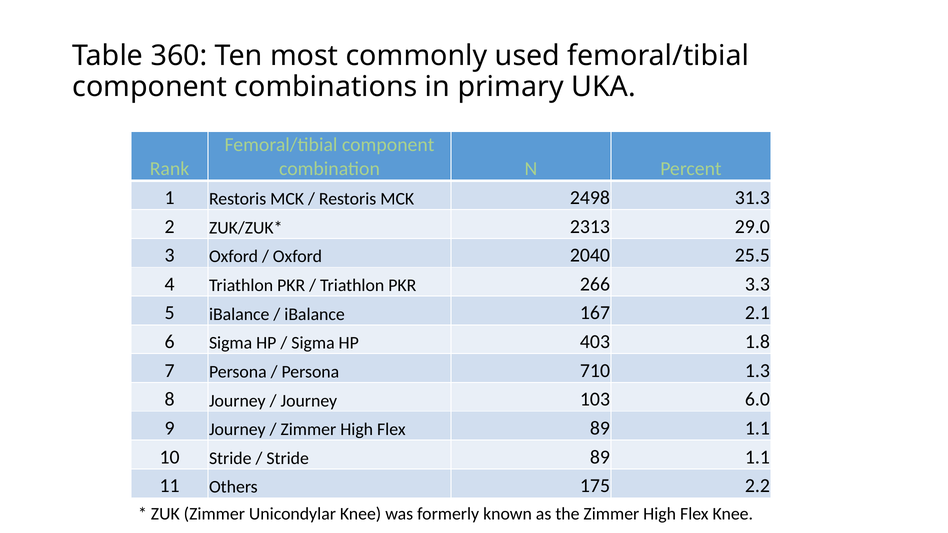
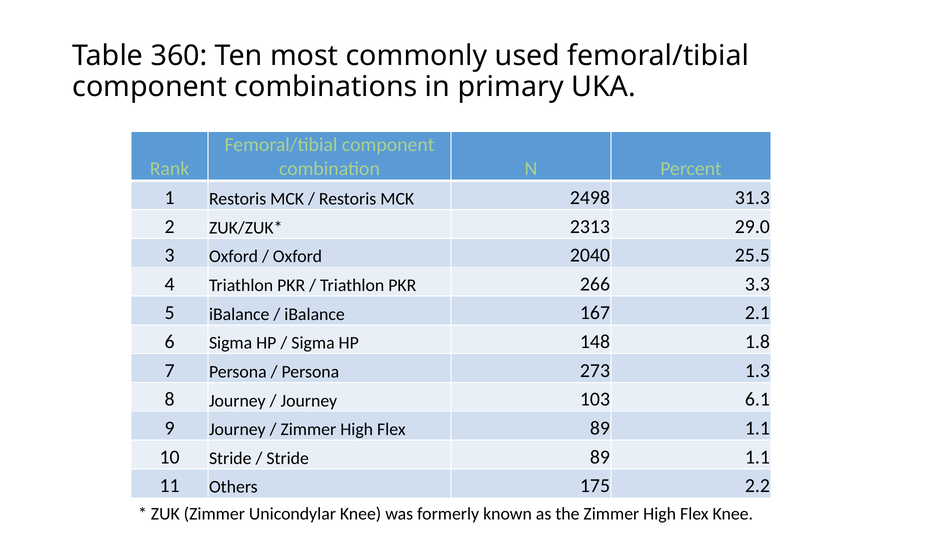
403: 403 -> 148 (595, 342)
710: 710 -> 273 (595, 371)
6.0: 6.0 -> 6.1 (757, 400)
